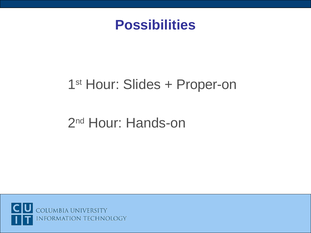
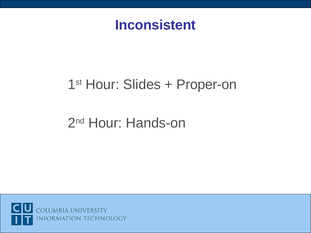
Possibilities: Possibilities -> Inconsistent (155, 25)
